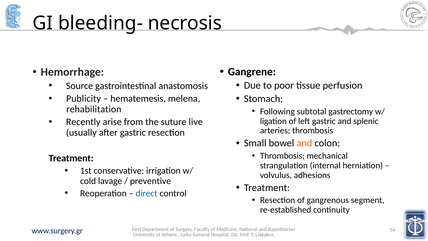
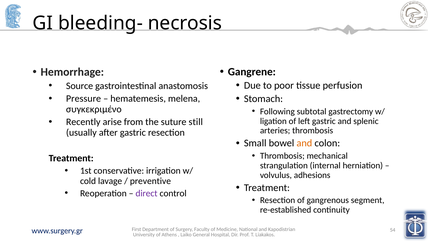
Publicity: Publicity -> Pressure (84, 98)
rehabilitation: rehabilitation -> συγκεκριμένο (94, 109)
live: live -> still (196, 122)
direct colour: blue -> purple (147, 193)
